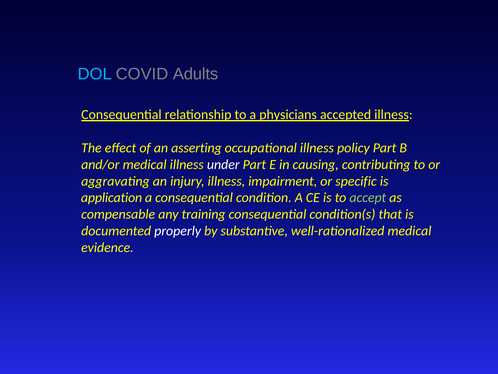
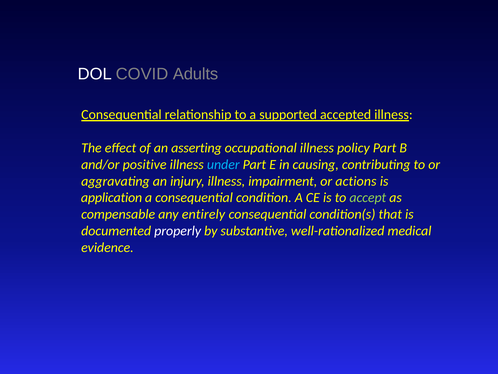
DOL colour: light blue -> white (95, 74)
physicians: physicians -> supported (288, 114)
and/or medical: medical -> positive (145, 164)
under colour: white -> light blue (223, 164)
specific: specific -> actions (356, 181)
training: training -> entirely (203, 214)
